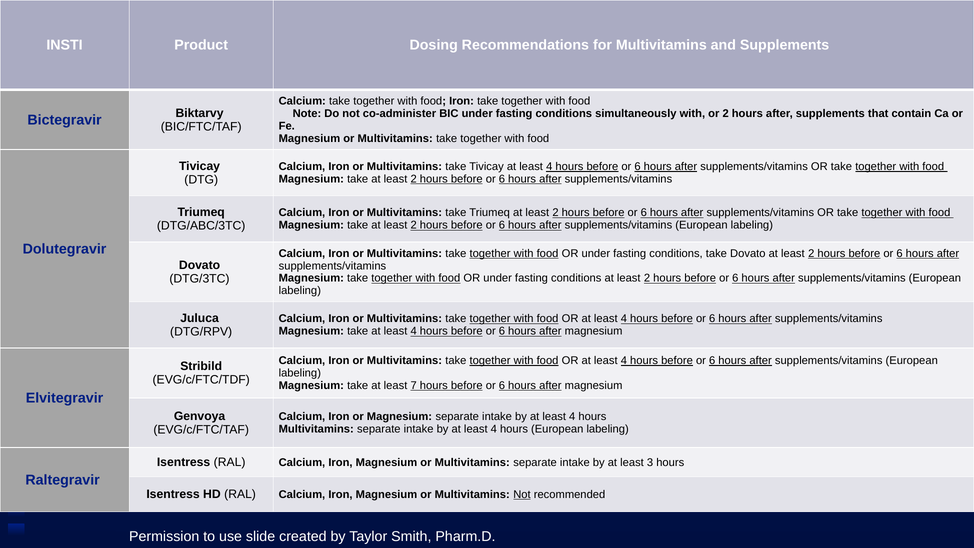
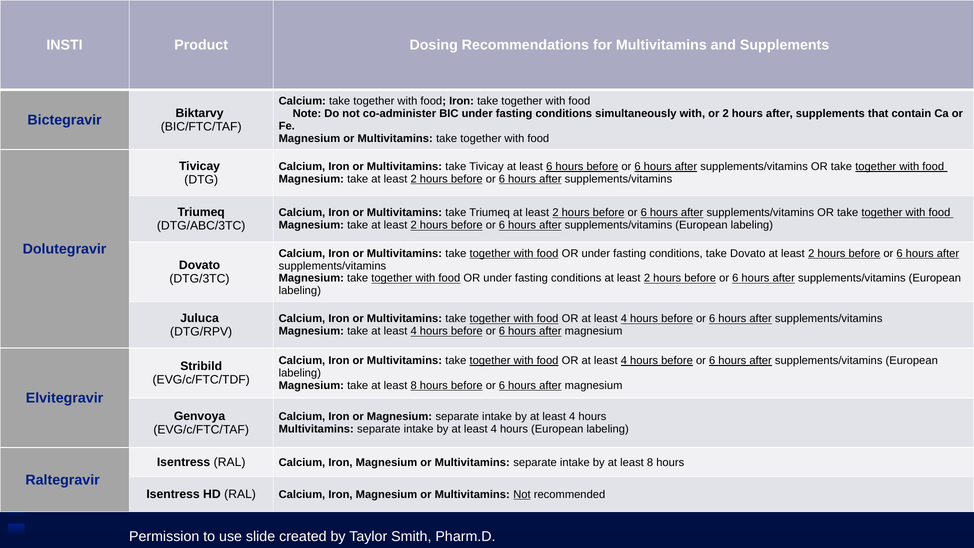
Tivicay at least 4: 4 -> 6 (549, 167)
take at least 7: 7 -> 8 (414, 385)
by at least 3: 3 -> 8 (650, 462)
